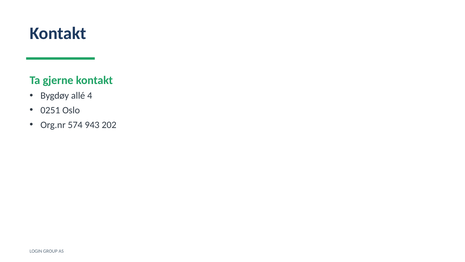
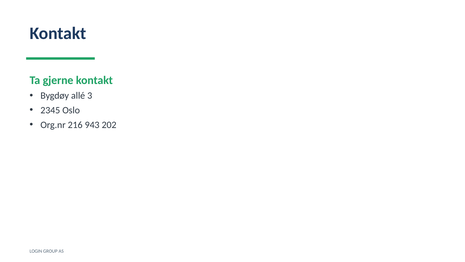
4: 4 -> 3 (90, 96)
0251: 0251 -> 2345 (50, 110)
574: 574 -> 216 (75, 125)
